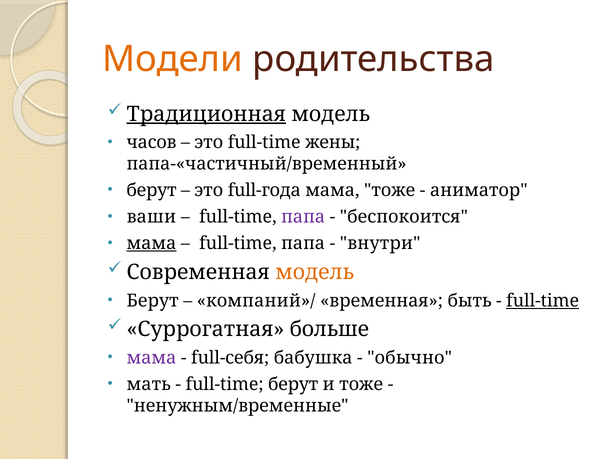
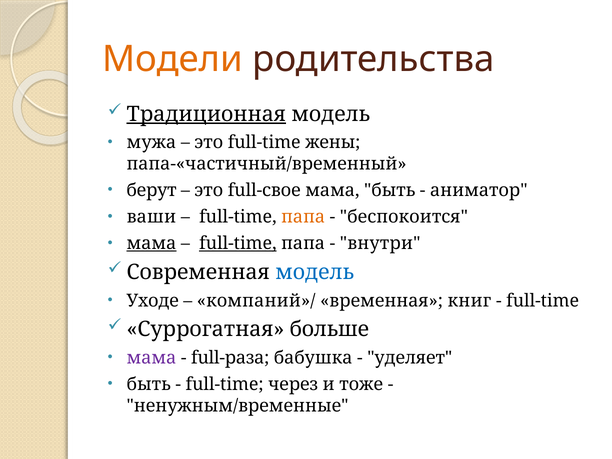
часов: часов -> мужа (151, 142)
full-года: full-года -> full-свое (264, 190)
мама тоже: тоже -> быть (390, 190)
папа colour: purple -> orange (303, 217)
full-time underline: none -> present (238, 243)
модель colour: orange -> blue (315, 272)
Берут: Берут -> Уходе (153, 301)
быть: быть -> книг (469, 301)
full-time underline: present -> none (543, 301)
full-себя: full-себя -> full-раза (230, 358)
обычно: обычно -> уделяет (410, 358)
мать: мать -> быть (149, 384)
full-time берут: берут -> через (293, 384)
